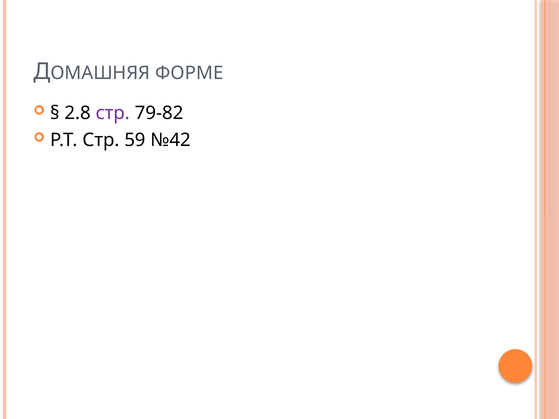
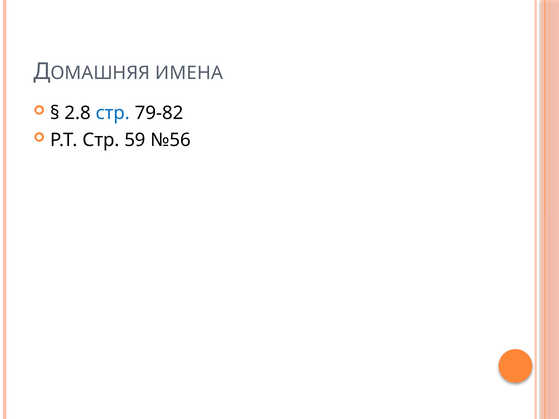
ФОРМЕ: ФОРМЕ -> ИМЕНА (189, 73)
стр colour: purple -> blue (113, 113)
№42: №42 -> №56 (171, 140)
